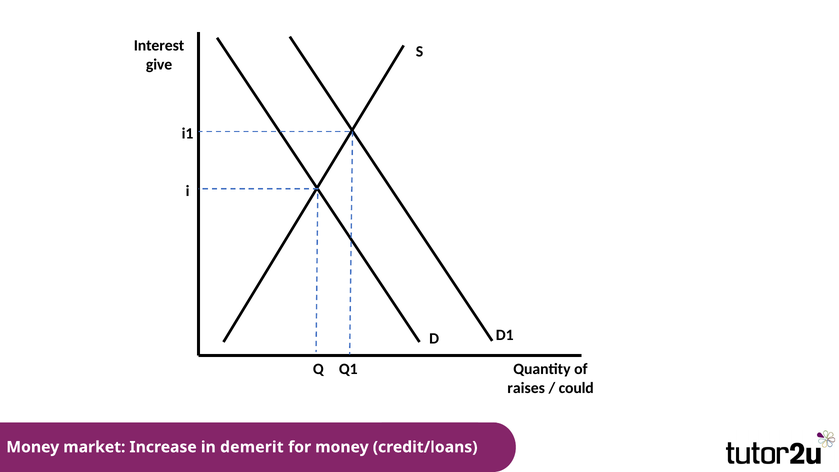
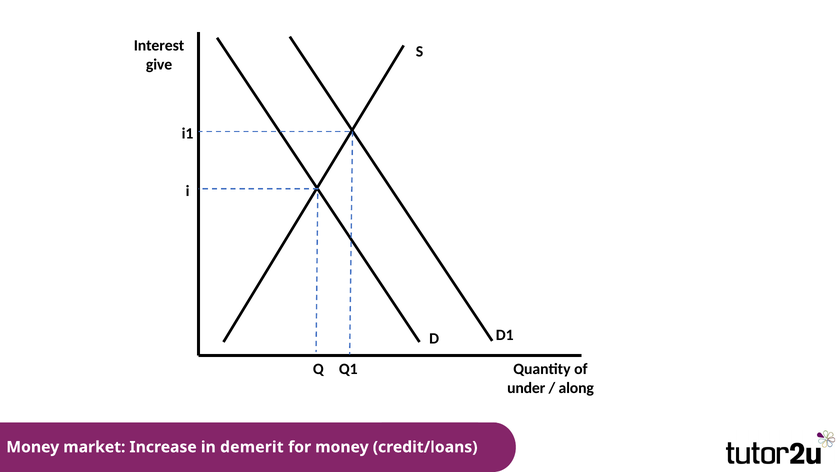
raises: raises -> under (526, 388)
could: could -> along (576, 388)
